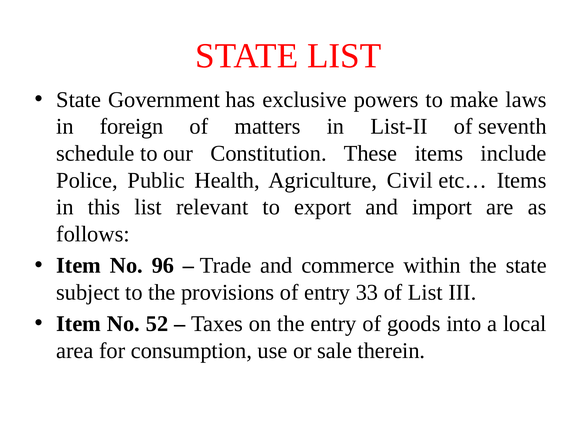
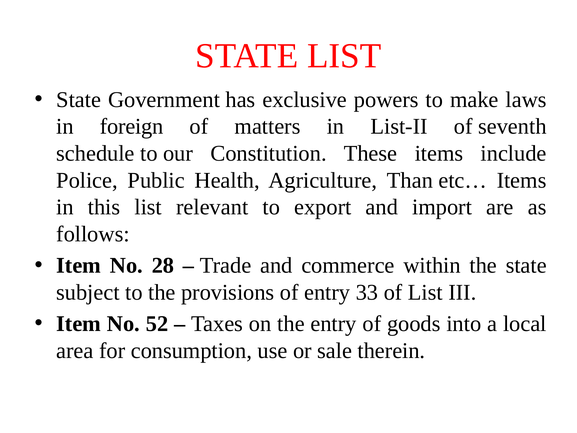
Civil: Civil -> Than (410, 180)
96: 96 -> 28 (163, 265)
